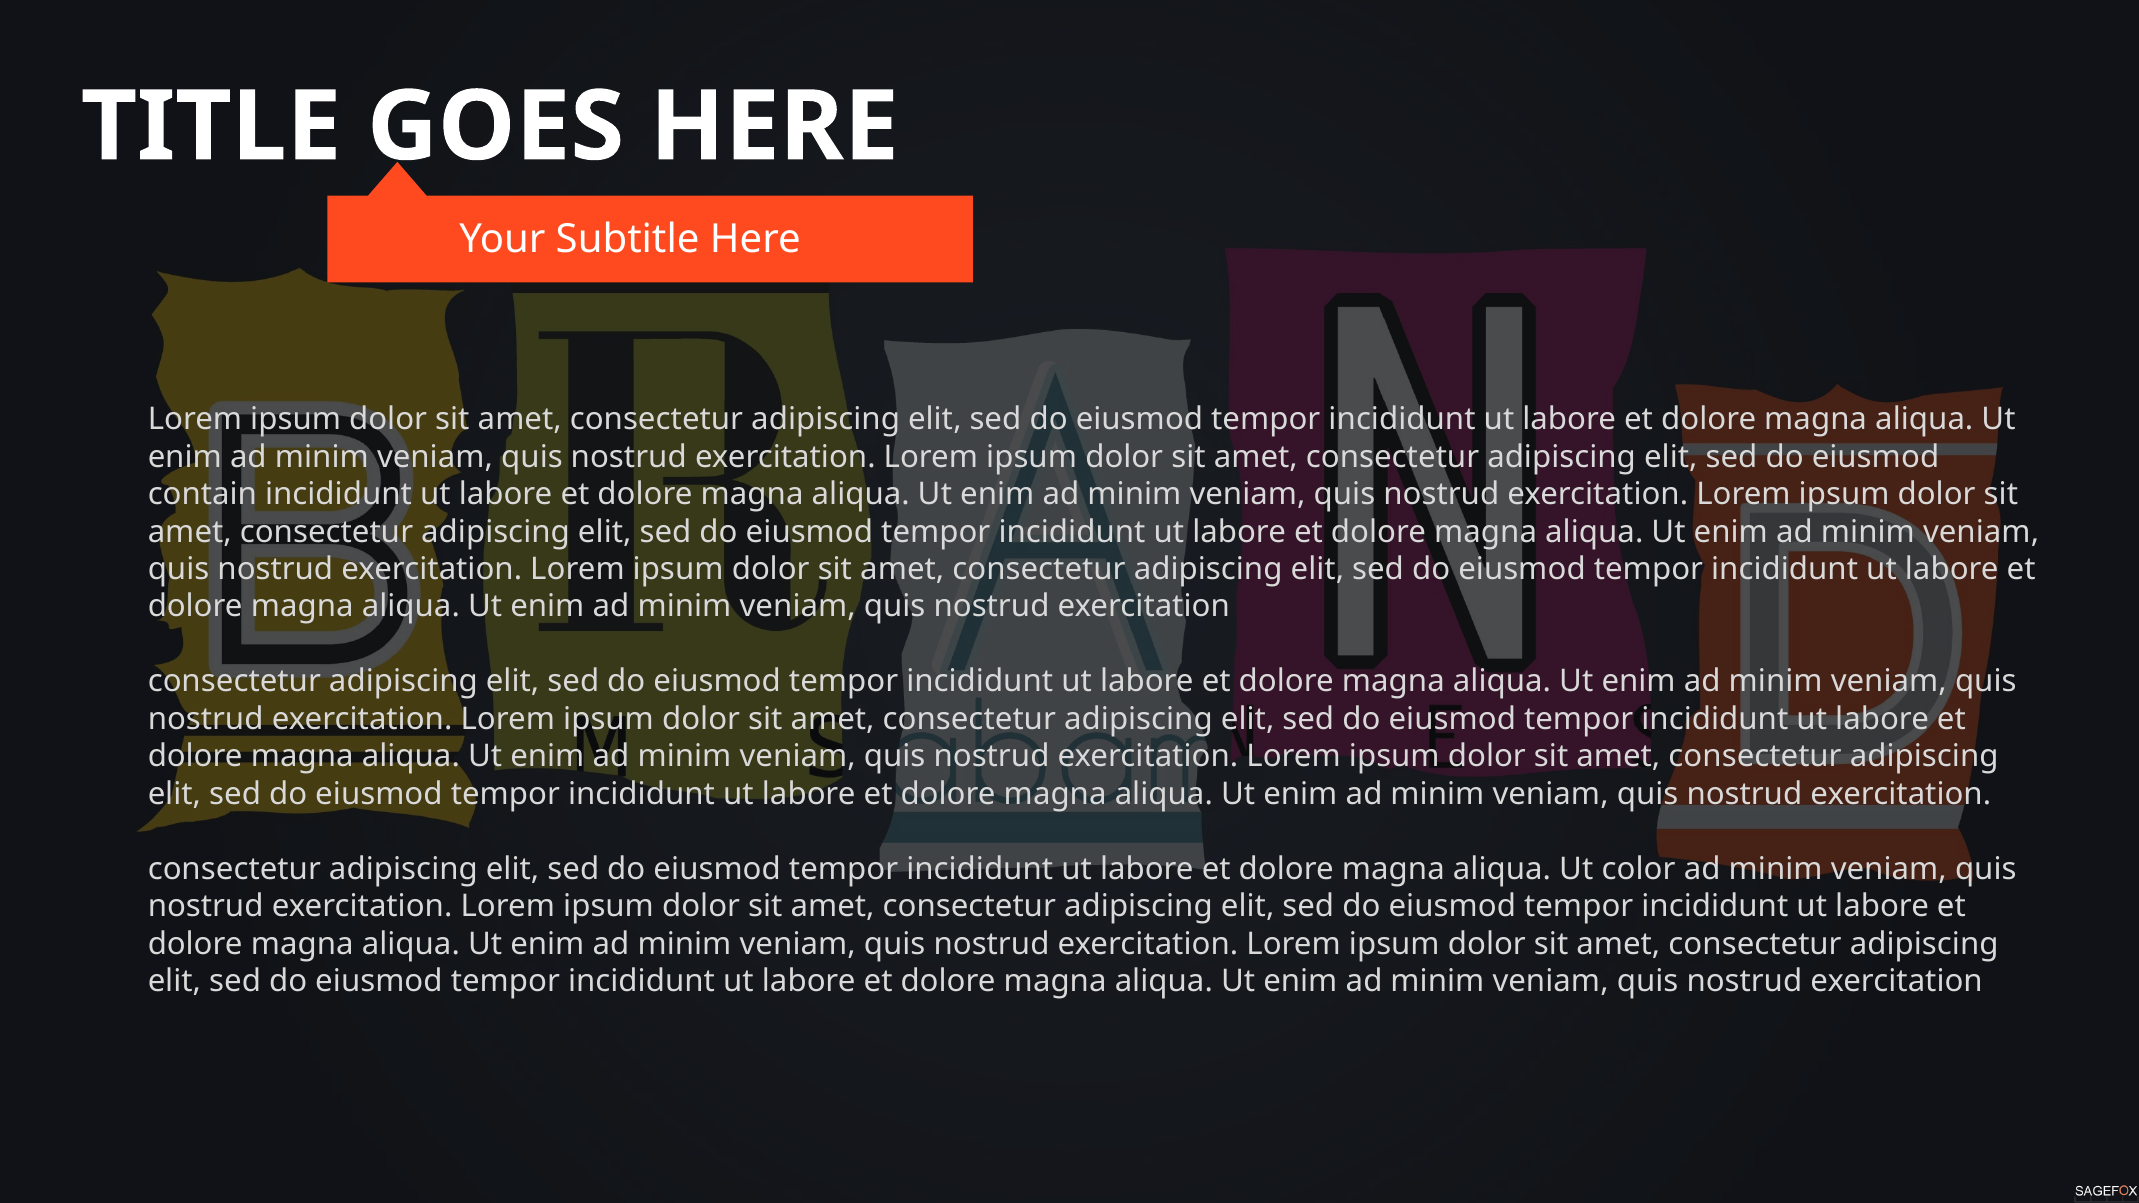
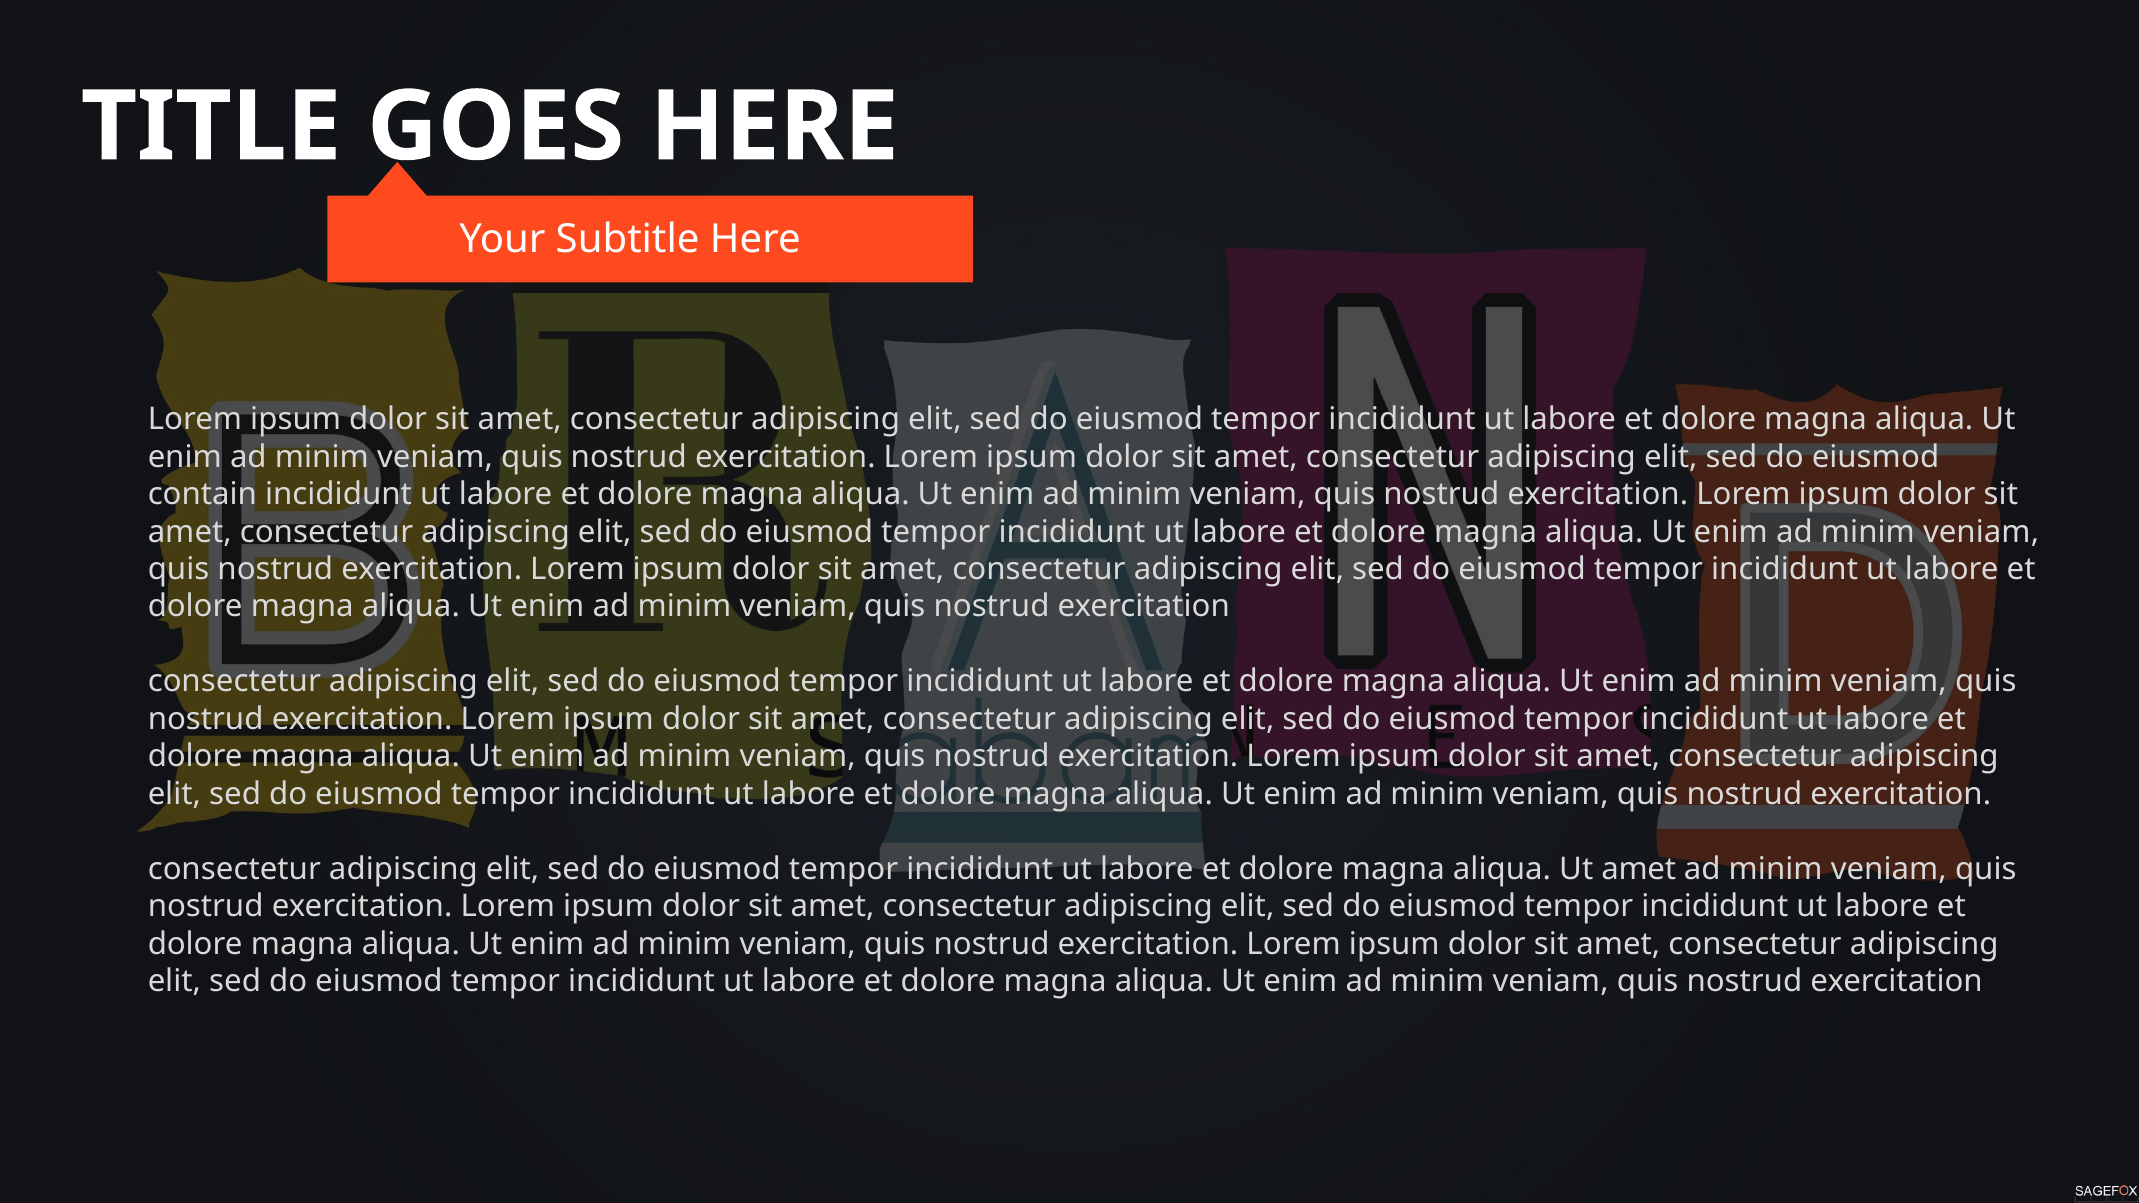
Ut color: color -> amet (1639, 869)
